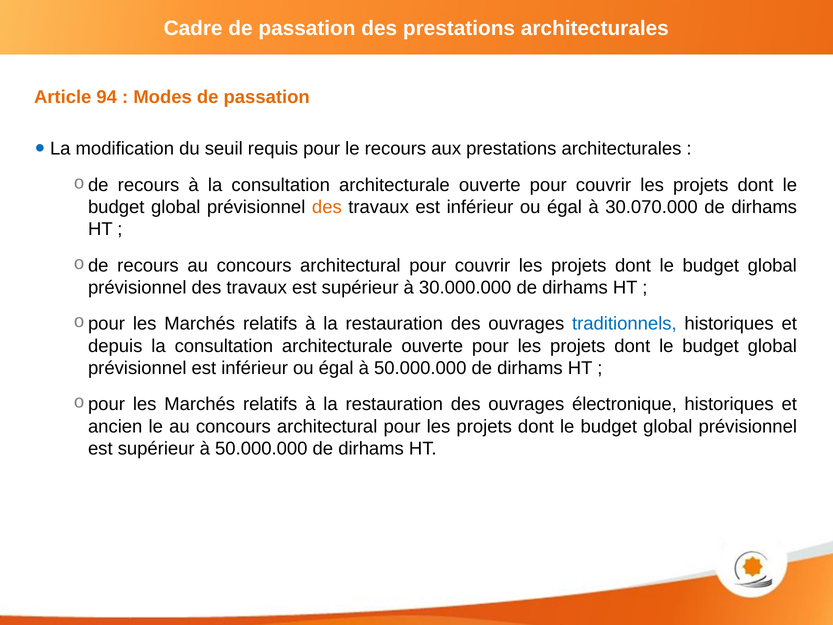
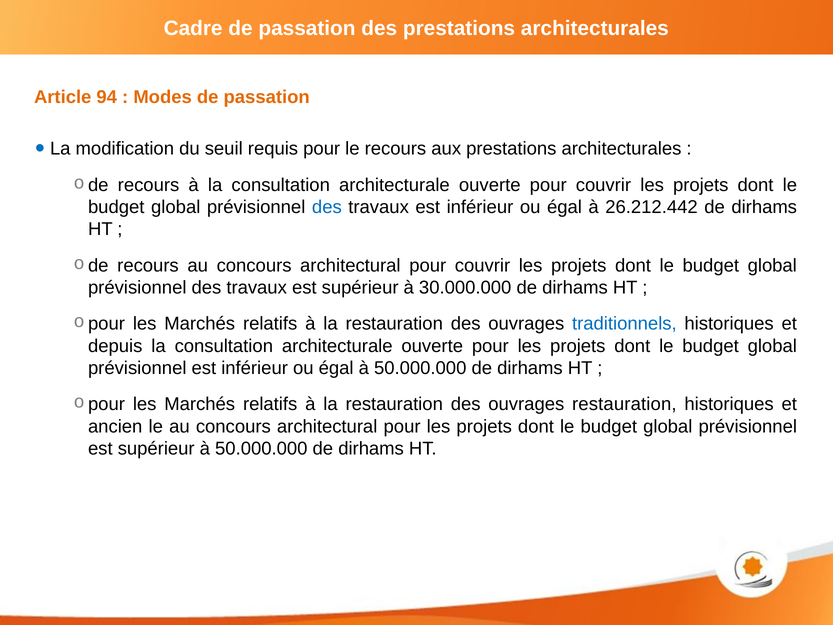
des colour: orange -> blue (327, 207)
30.070.000: 30.070.000 -> 26.212.442 (651, 207)
ouvrages électronique: électronique -> restauration (624, 404)
